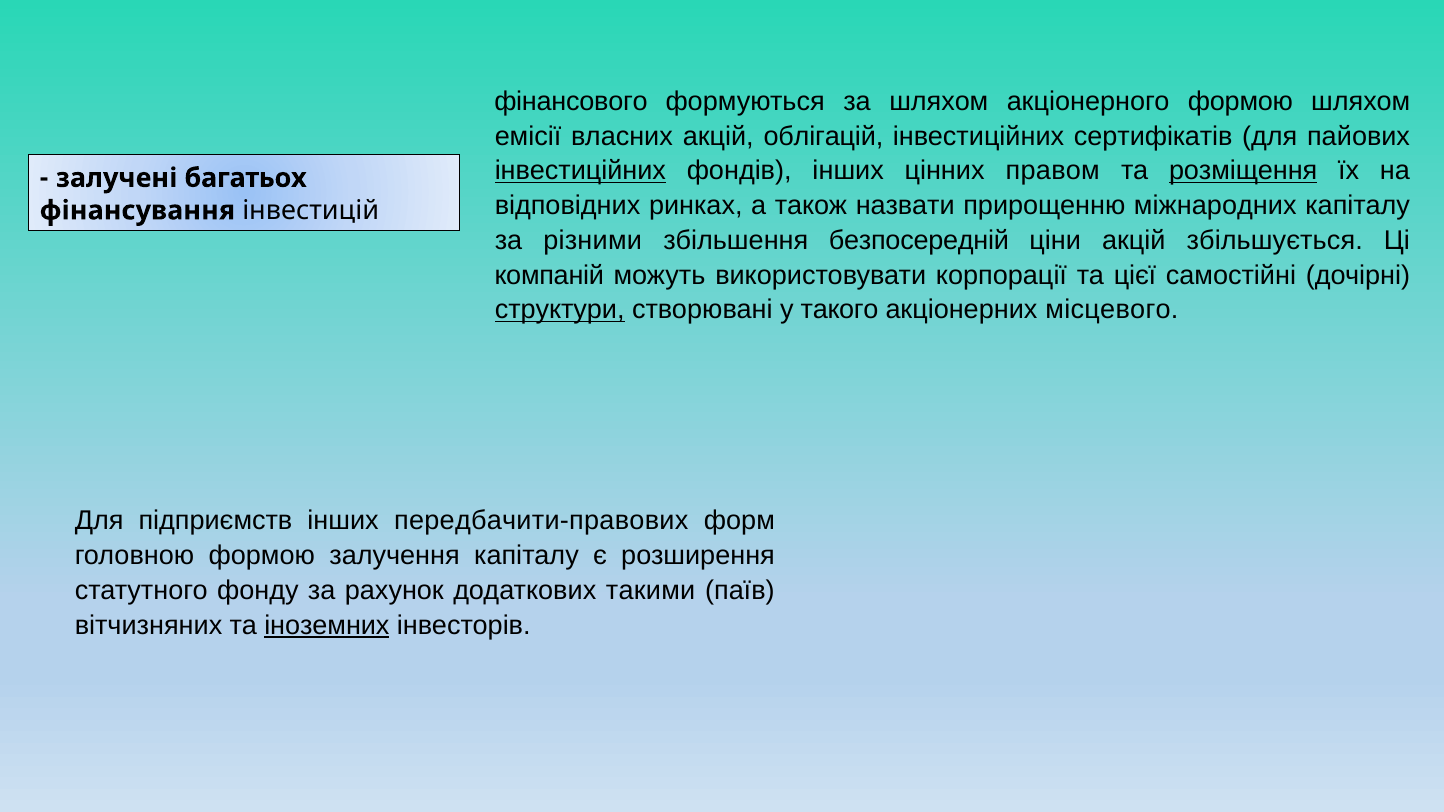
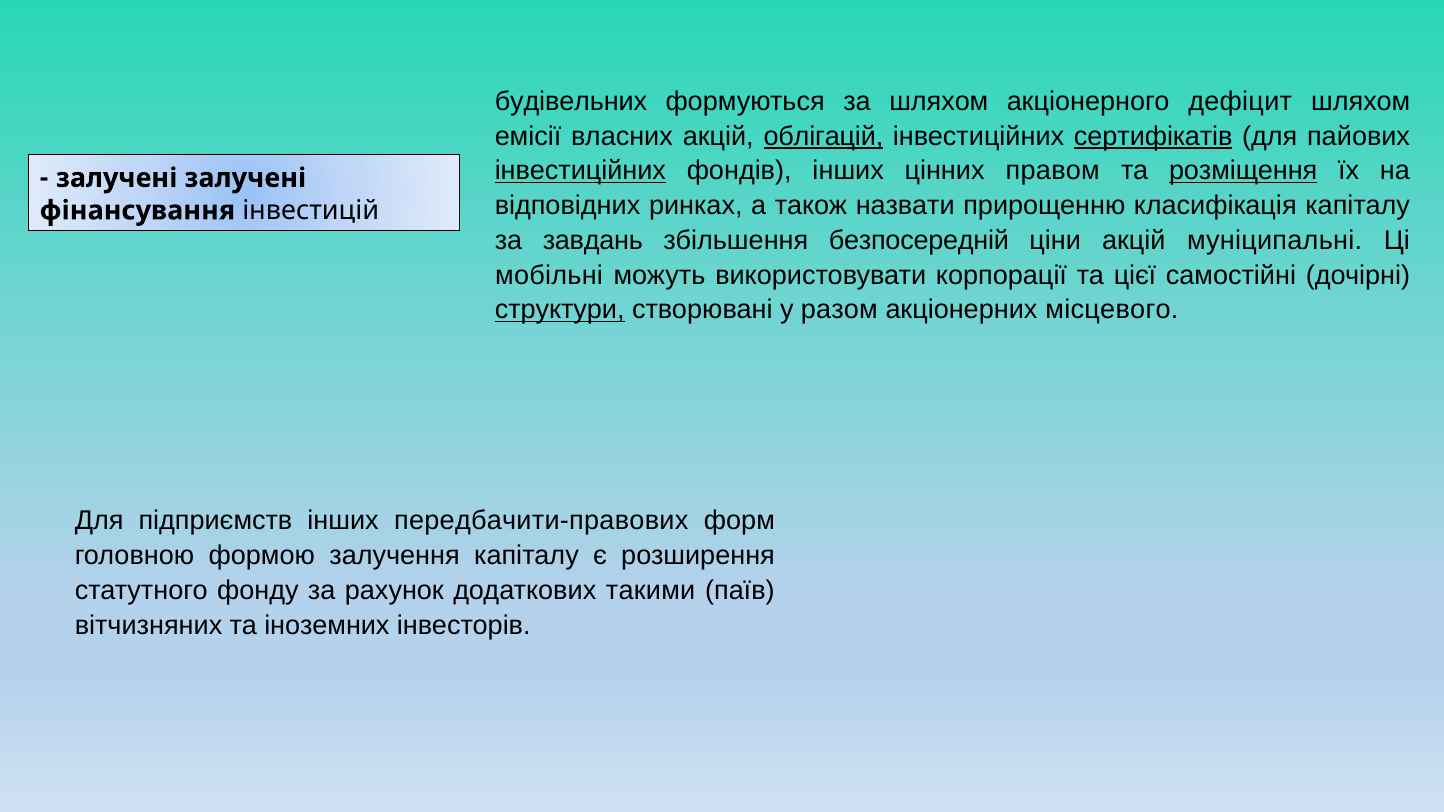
фінансового: фінансового -> будівельних (571, 102)
акціонерного формою: формою -> дефіцит (1240, 102)
облігацій underline: none -> present (823, 136)
сертифікатів underline: none -> present (1153, 136)
залучені багатьох: багатьох -> залучені (245, 178)
міжнародних: міжнародних -> класифікація (1215, 206)
різними: різними -> завдань (593, 241)
збільшується: збільшується -> муніципальні (1275, 241)
компаній: компаній -> мобільні (549, 275)
такого: такого -> разом (839, 310)
іноземних underline: present -> none (327, 625)
